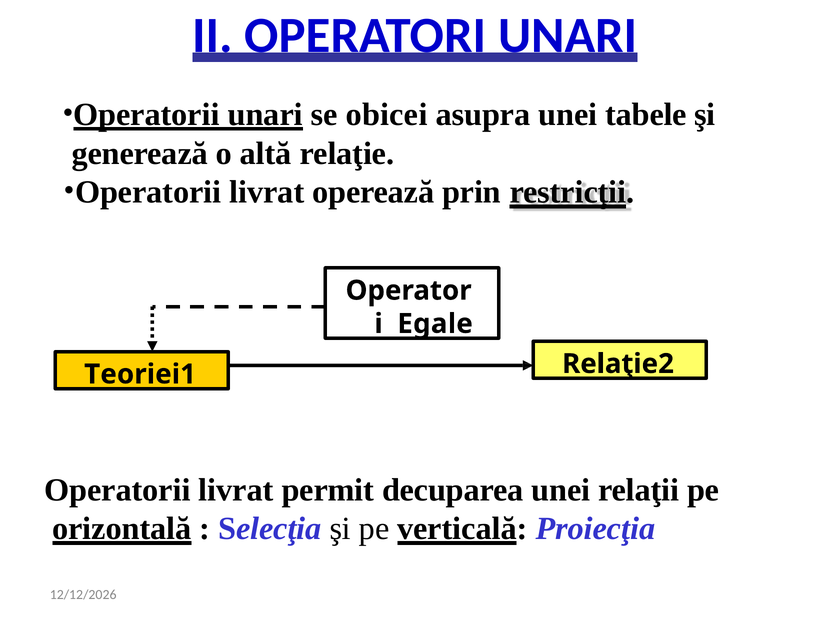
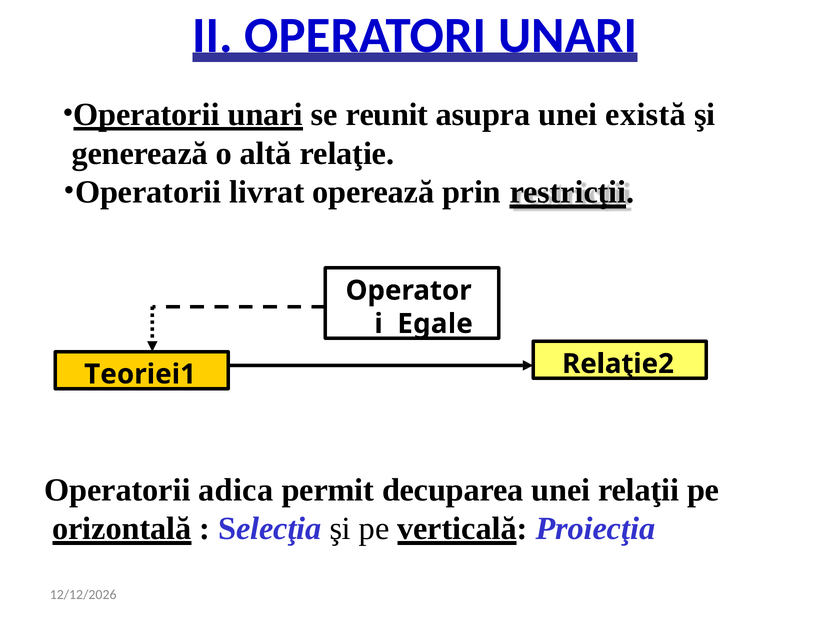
obicei: obicei -> reunit (387, 115)
tabele: tabele -> există (646, 115)
livrat: livrat -> adica (236, 490)
